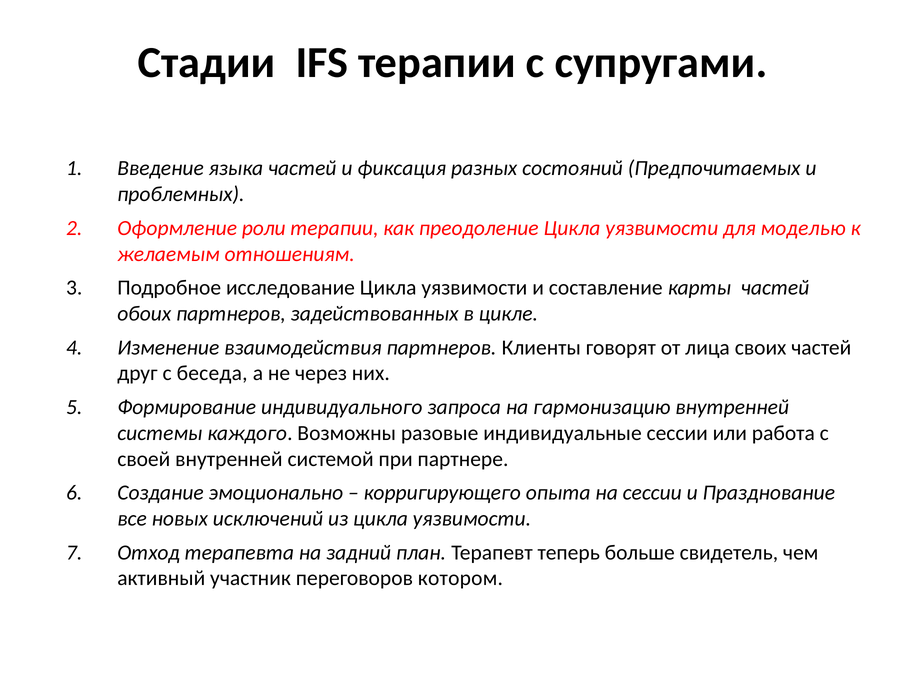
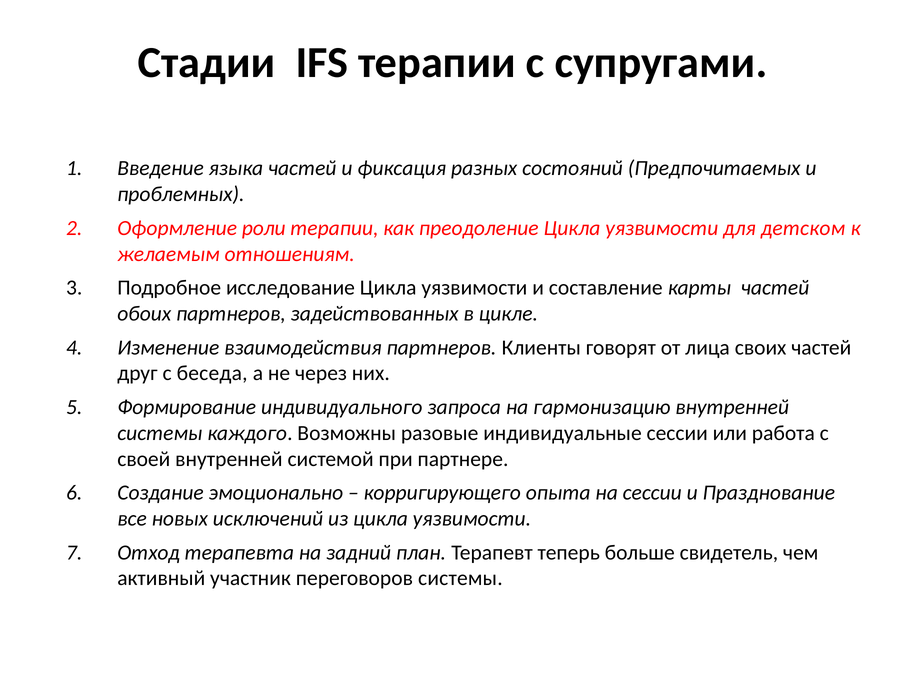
моделью: моделью -> детском (803, 228)
переговоров котором: котором -> системы (460, 579)
